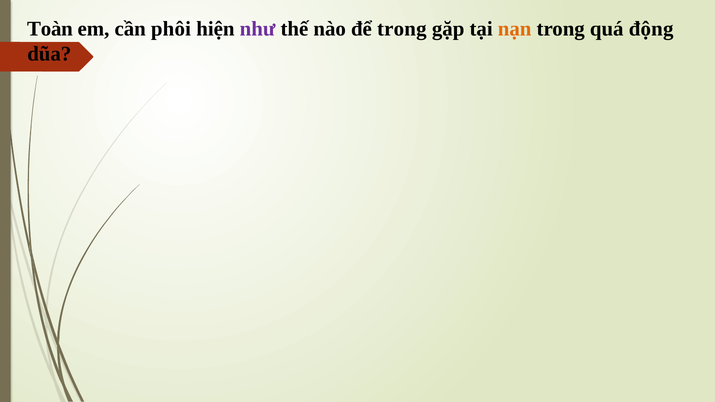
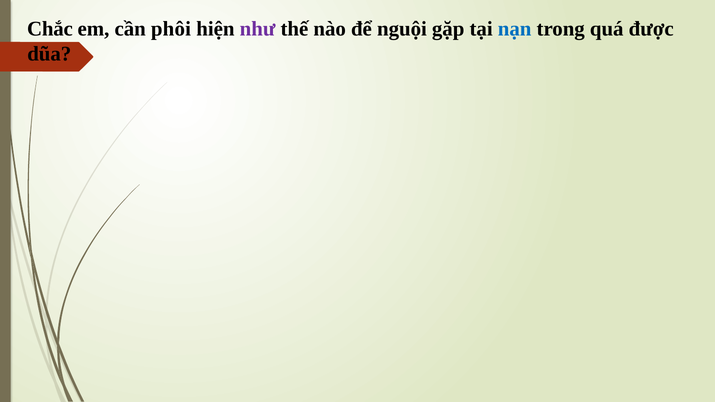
Toàn: Toàn -> Chắc (50, 29)
để trong: trong -> nguội (402, 29)
nạn colour: orange -> blue (515, 29)
động: động -> được (651, 29)
